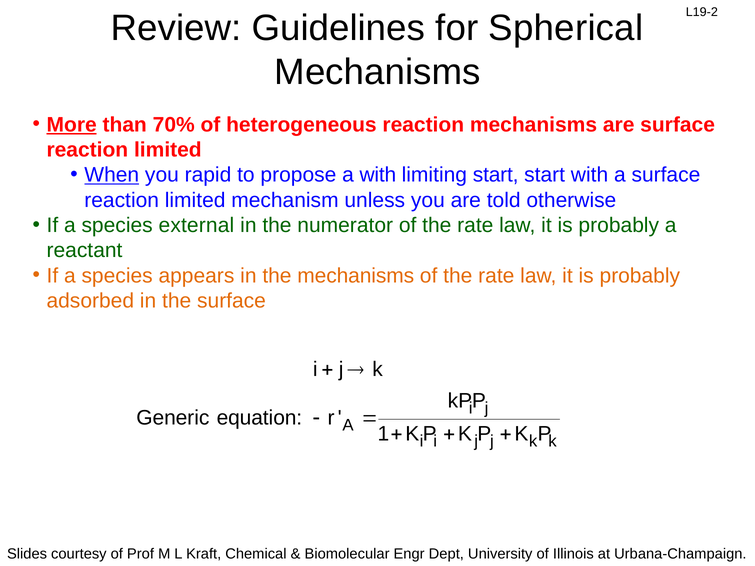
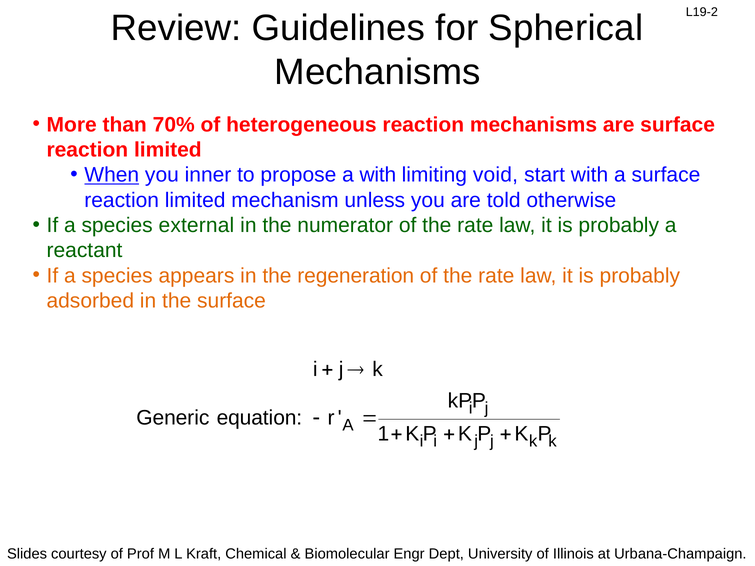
More underline: present -> none (72, 125)
rapid: rapid -> inner (208, 175)
limiting start: start -> void (495, 175)
the mechanisms: mechanisms -> regeneration (356, 276)
